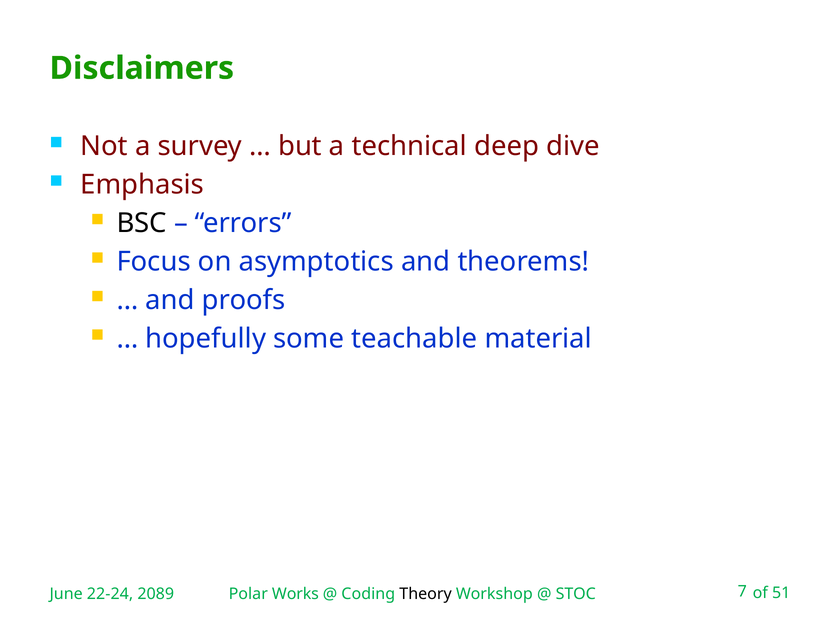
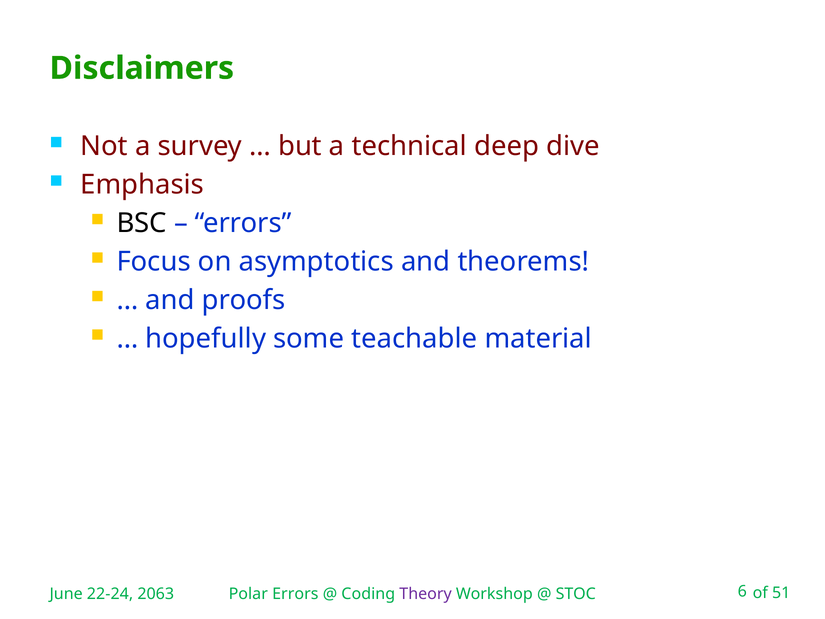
2089: 2089 -> 2063 (156, 594)
Polar Works: Works -> Errors (295, 594)
Theory colour: black -> purple (426, 594)
7: 7 -> 6 (742, 591)
